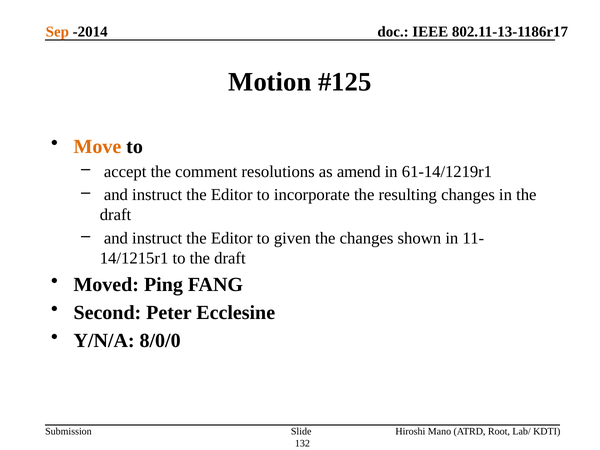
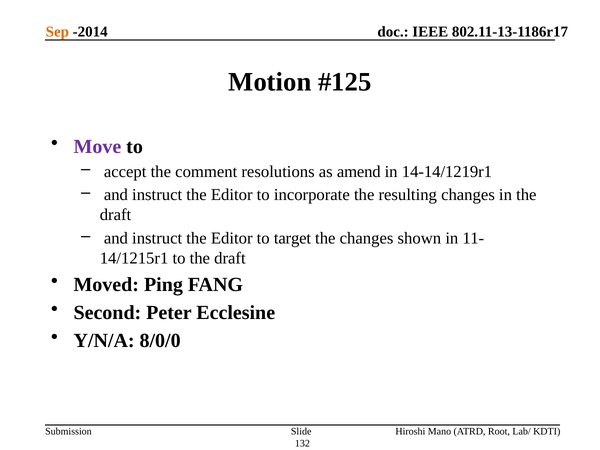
Move colour: orange -> purple (97, 146)
61-14/1219r1: 61-14/1219r1 -> 14-14/1219r1 (447, 172)
given: given -> target (292, 238)
